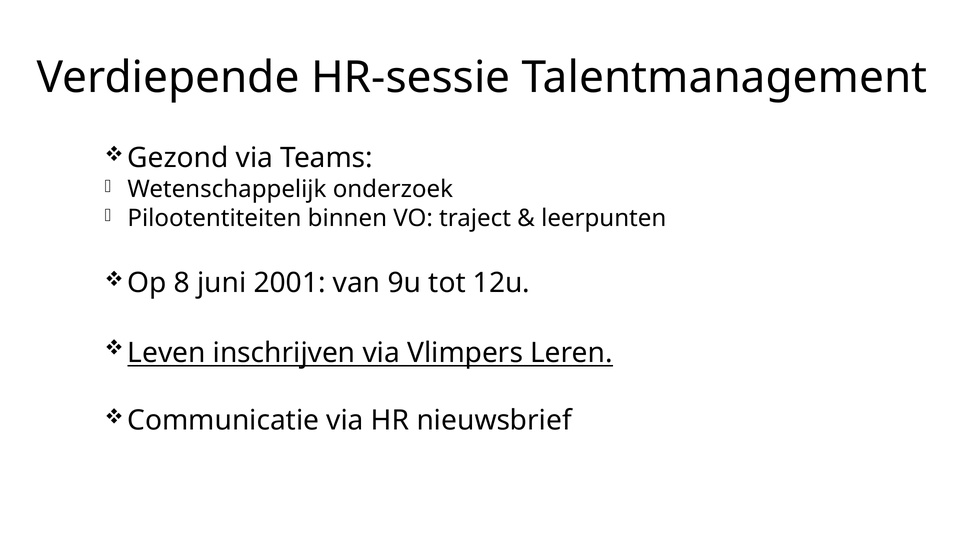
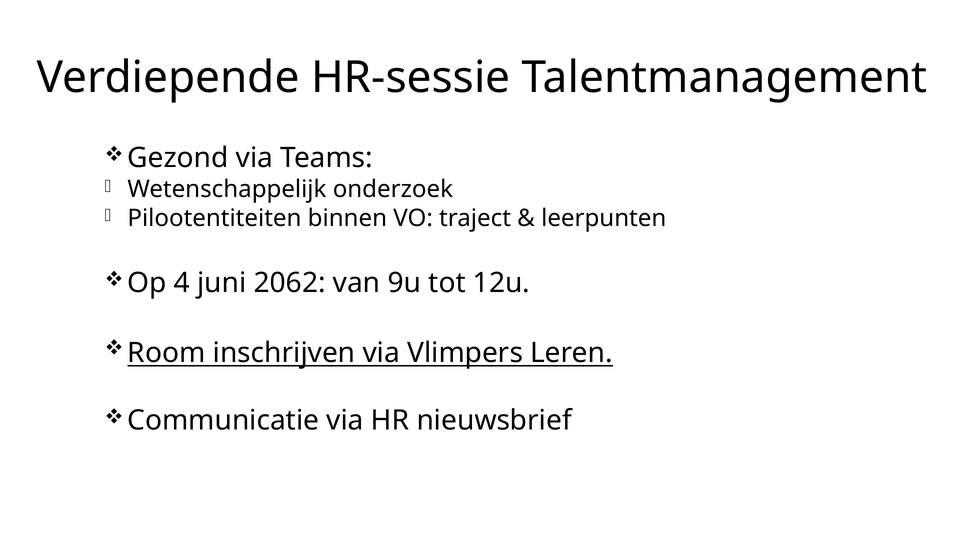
8: 8 -> 4 (182, 283)
2001: 2001 -> 2062 (290, 283)
Leven: Leven -> Room (166, 353)
